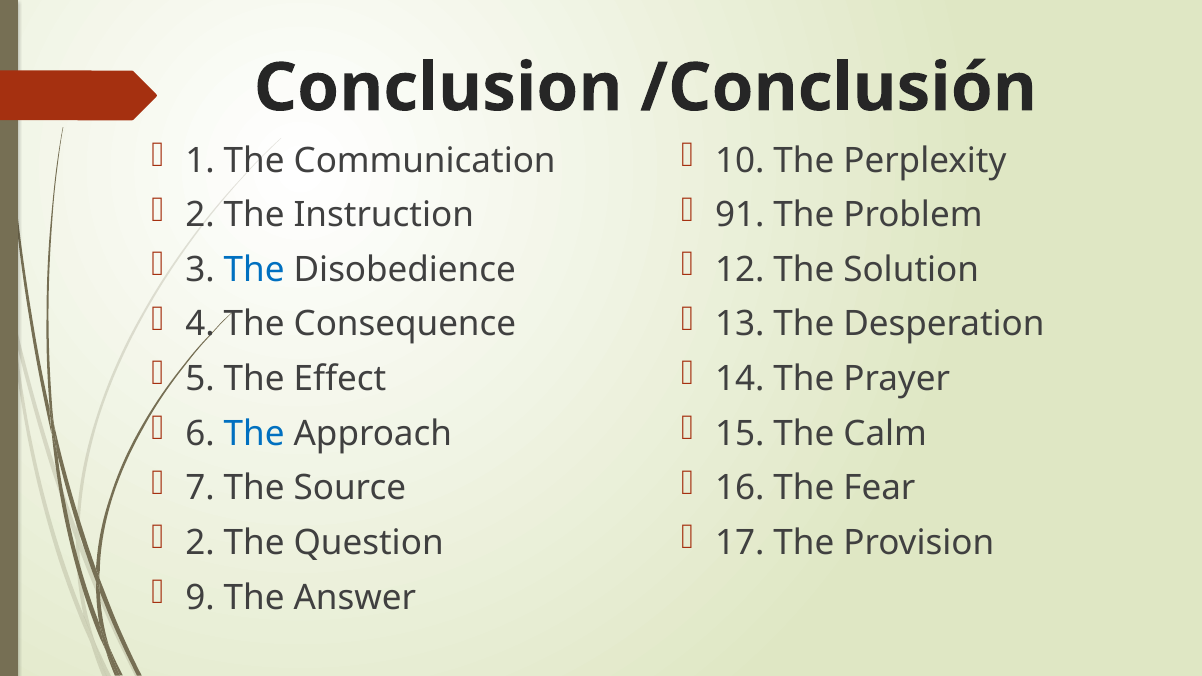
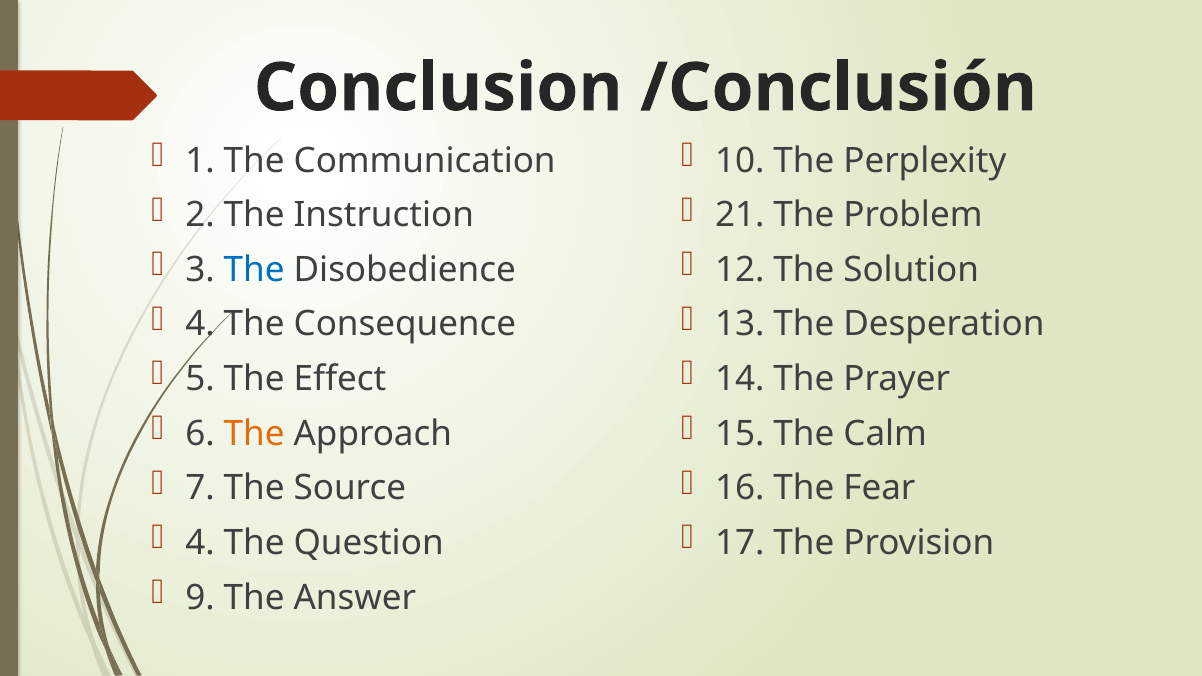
91: 91 -> 21 (740, 215)
The colour: blue -> orange (254, 434)
2: 2 -> 4 (200, 543)
